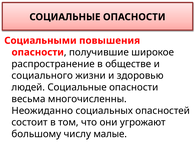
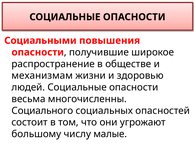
социального: социального -> механизмам (42, 76)
Неожиданно: Неожиданно -> Социального (42, 111)
